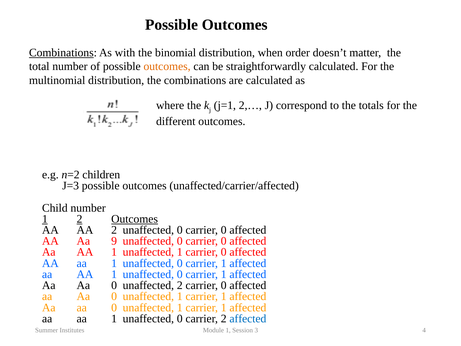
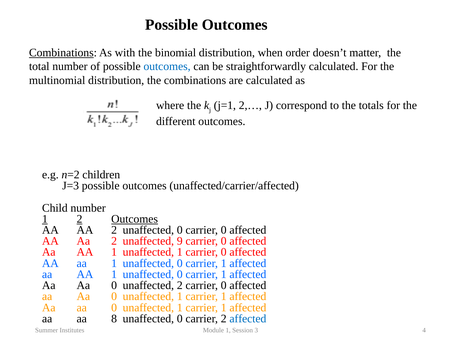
outcomes colour: orange -> blue (167, 66)
9: 9 -> 2 (114, 241)
0: 0 -> 9 (180, 241)
1: 1 -> 8 (114, 318)
